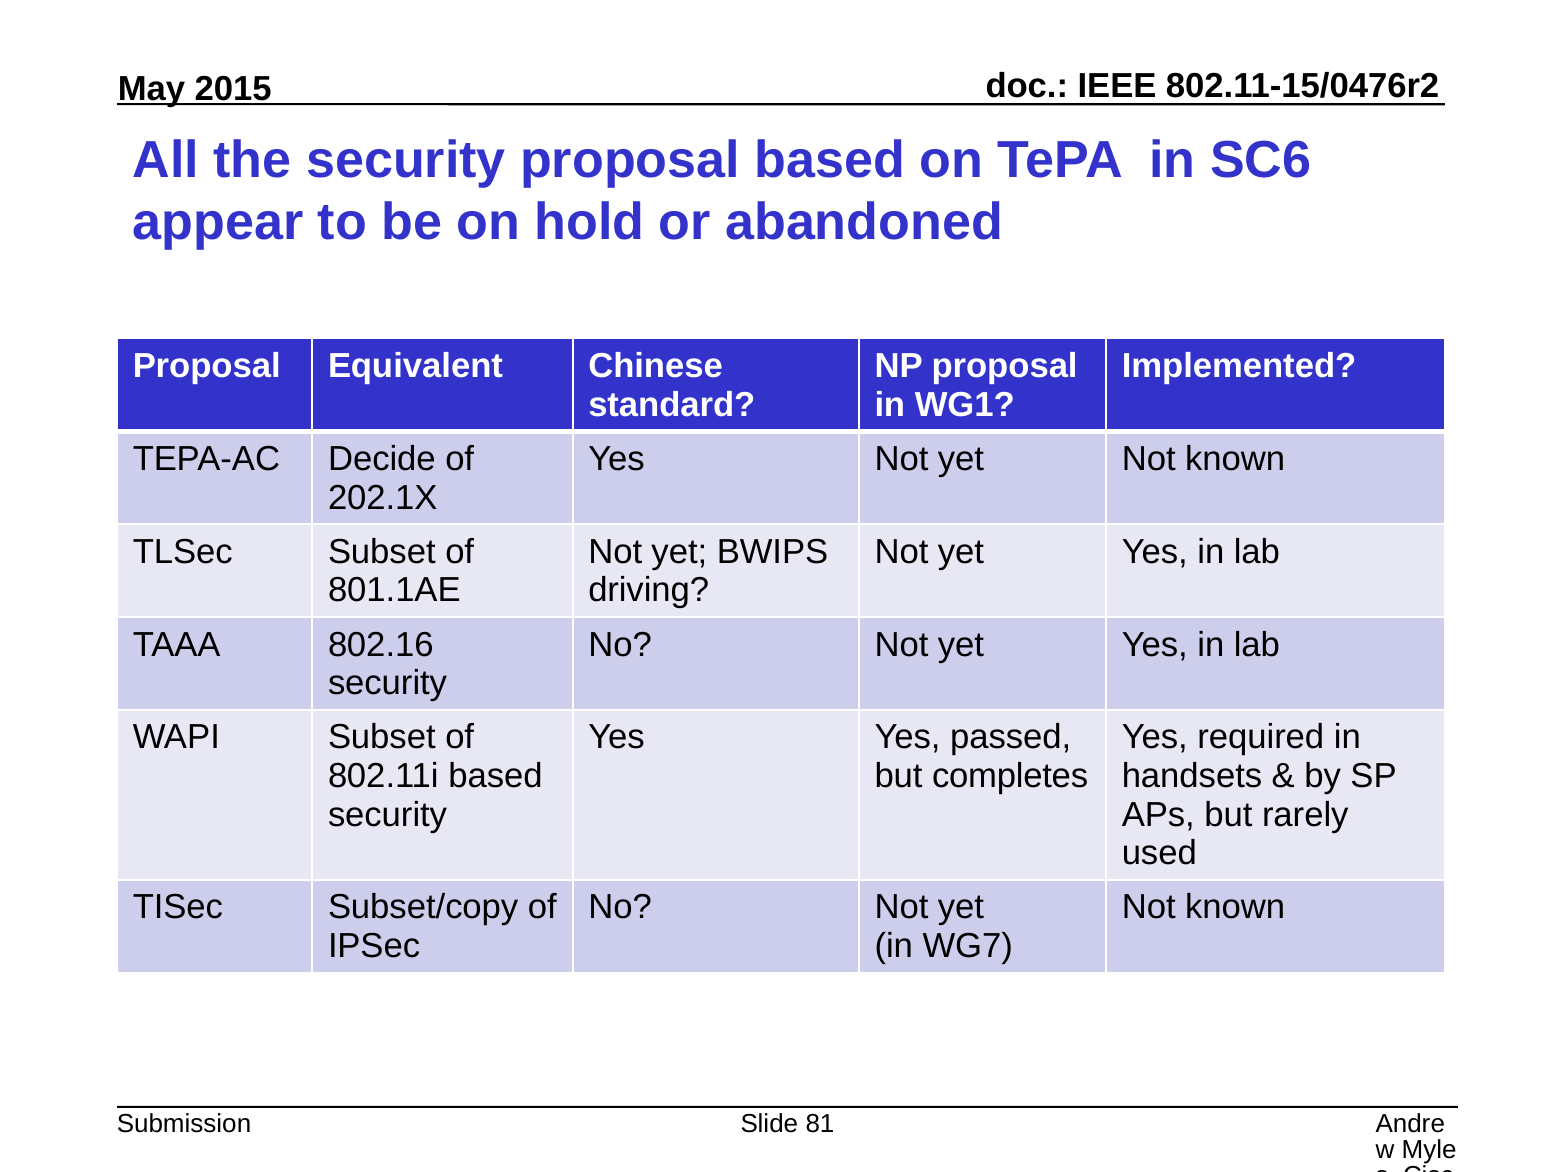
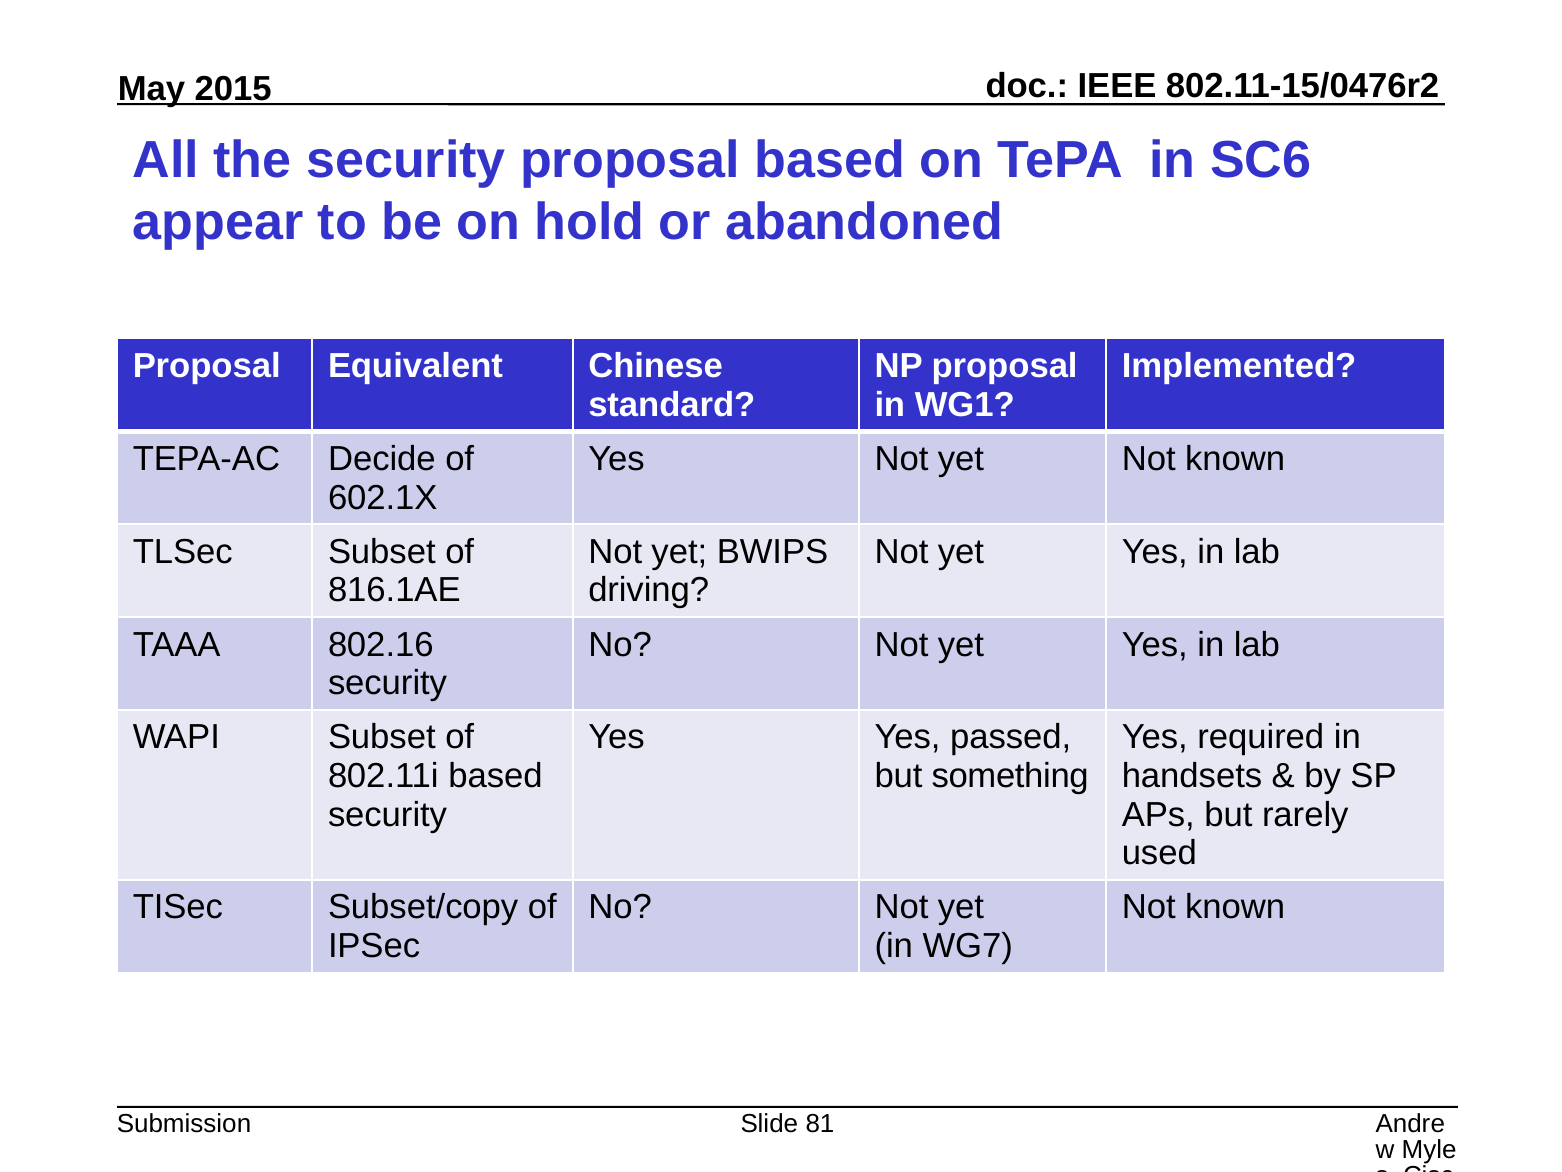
202.1X: 202.1X -> 602.1X (383, 497)
801.1AE: 801.1AE -> 816.1AE (394, 590)
completes: completes -> something (1010, 776)
